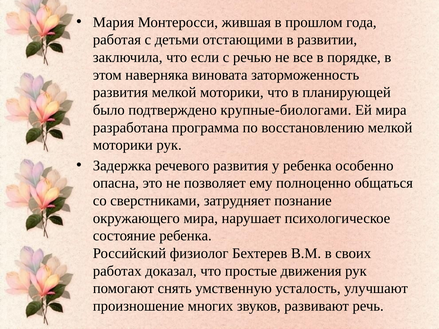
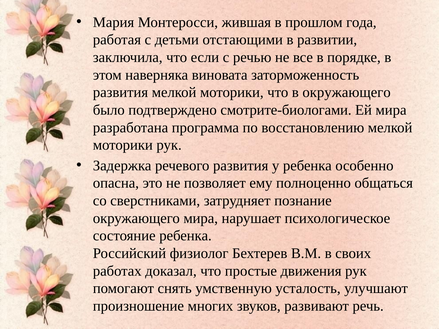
в планирующей: планирующей -> окружающего (347, 93)
крупные-биологами: крупные-биологами -> смотрите-биологами (286, 110)
